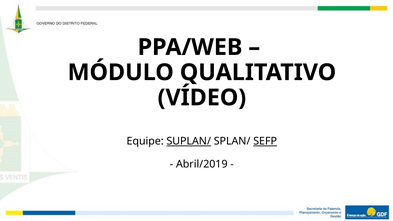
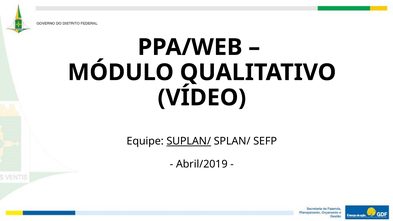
SEFP underline: present -> none (265, 141)
